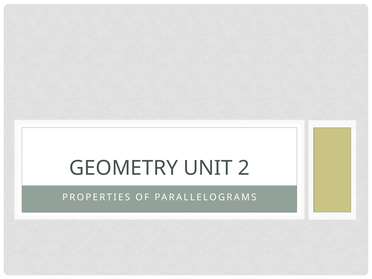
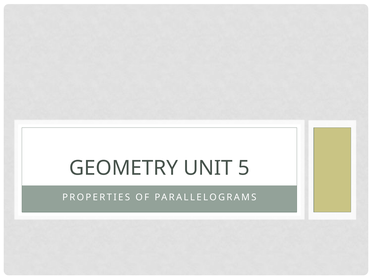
2: 2 -> 5 (244, 168)
